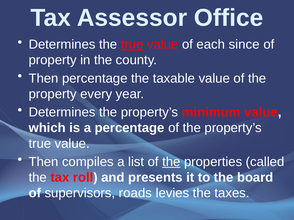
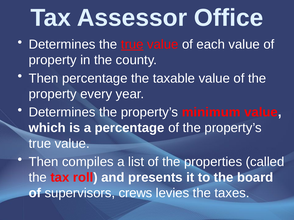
each since: since -> value (244, 45)
the underline: present -> none (171, 162)
roads: roads -> crews (135, 194)
